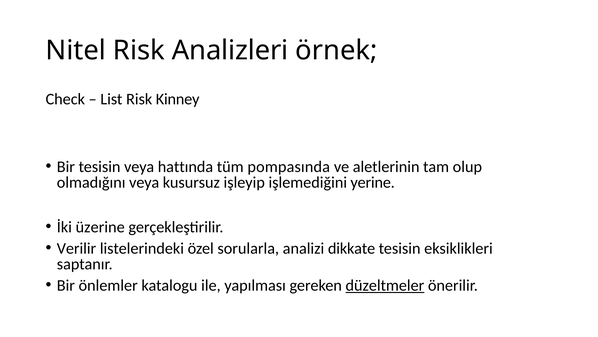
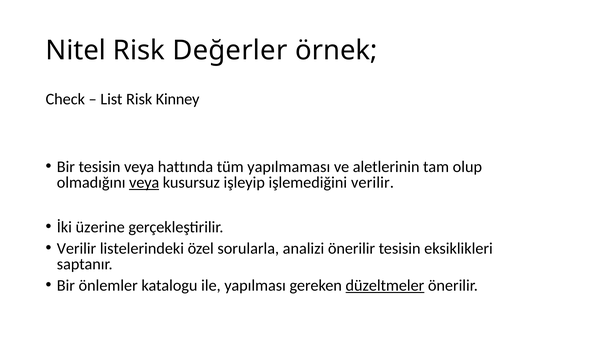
Analizleri: Analizleri -> Değerler (230, 50)
pompasında: pompasında -> yapılmaması (289, 167)
veya underline: none -> present (144, 182)
işlemediğini yerine: yerine -> verilir (372, 182)
analizi dikkate: dikkate -> önerilir (351, 248)
